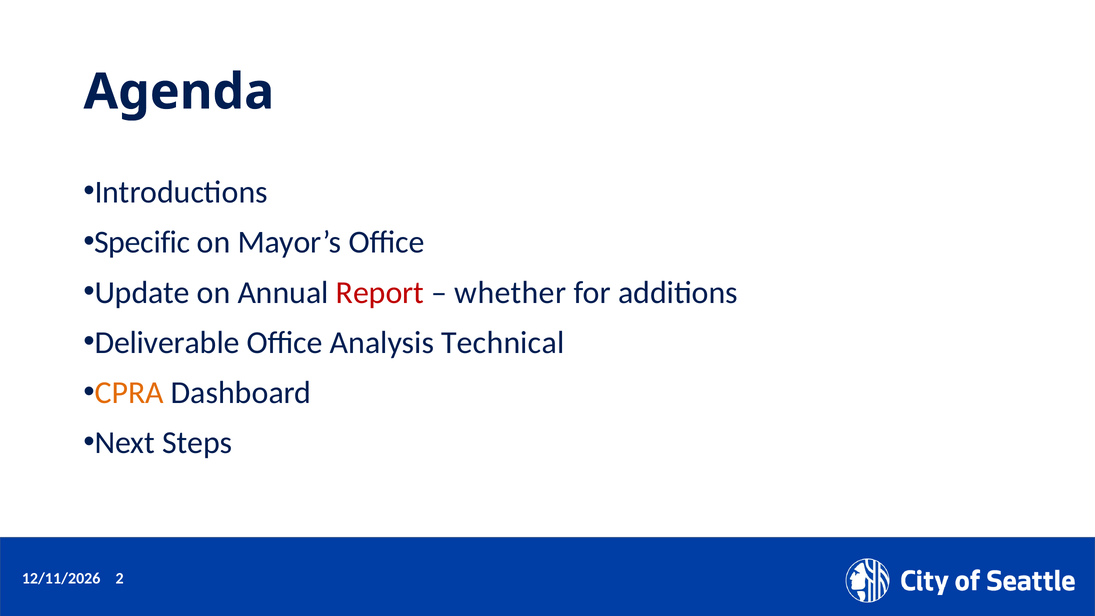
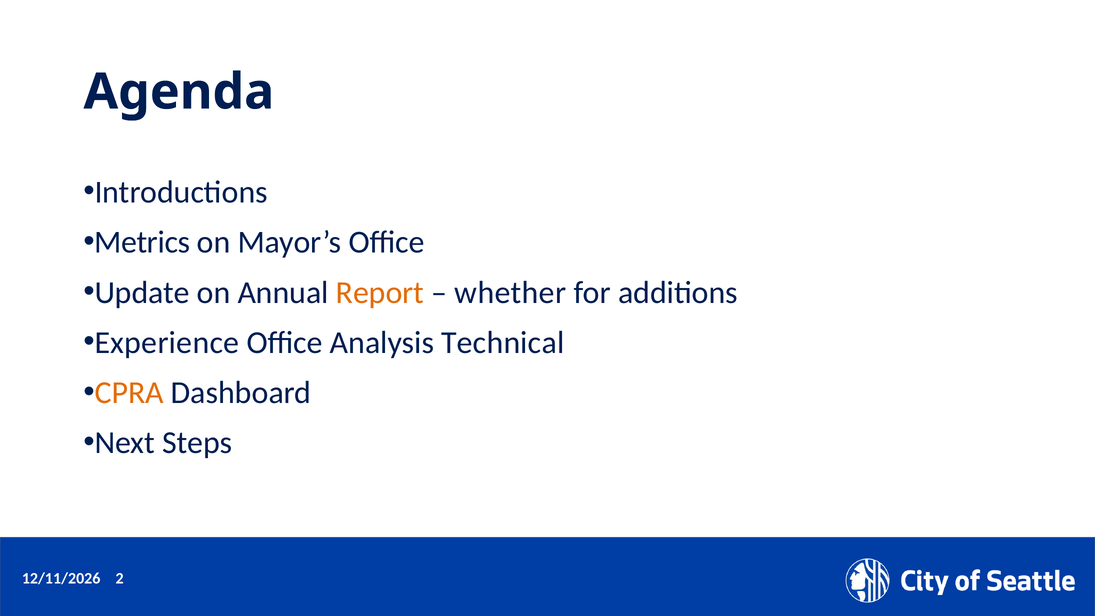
Specific: Specific -> Metrics (142, 242)
Report colour: red -> orange (380, 292)
Deliverable: Deliverable -> Experience (167, 343)
